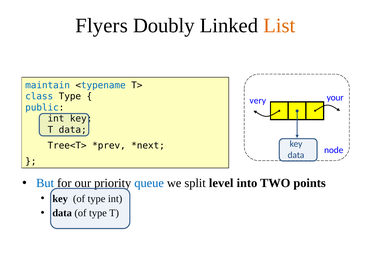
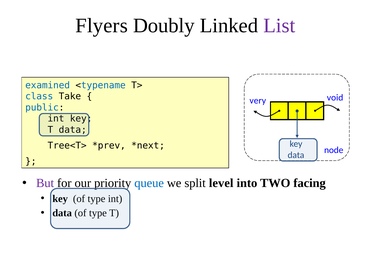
List colour: orange -> purple (279, 26)
maintain: maintain -> examined (48, 85)
class Type: Type -> Take (70, 96)
your: your -> void (335, 98)
But colour: blue -> purple (45, 183)
points: points -> facing (310, 183)
